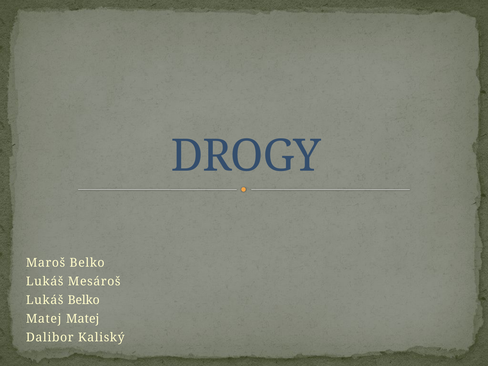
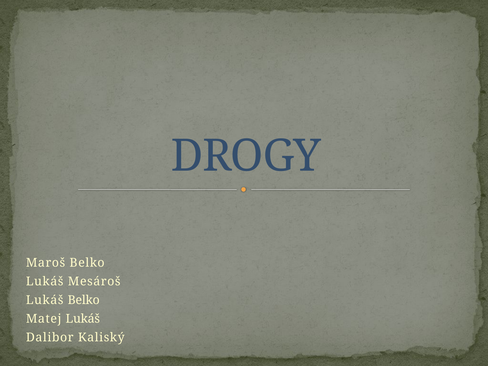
Matej Matej: Matej -> Lukáš (83, 319)
